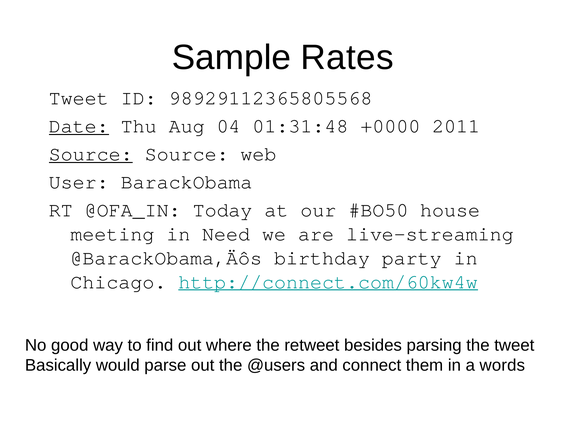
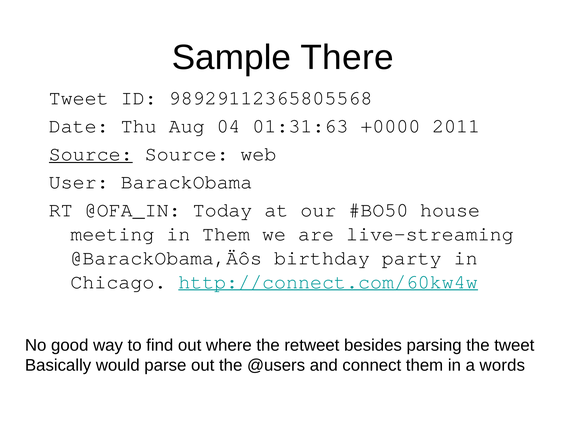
Rates: Rates -> There (347, 58)
Date underline: present -> none (79, 126)
01:31:48: 01:31:48 -> 01:31:63 (301, 126)
in Need: Need -> Them (226, 234)
